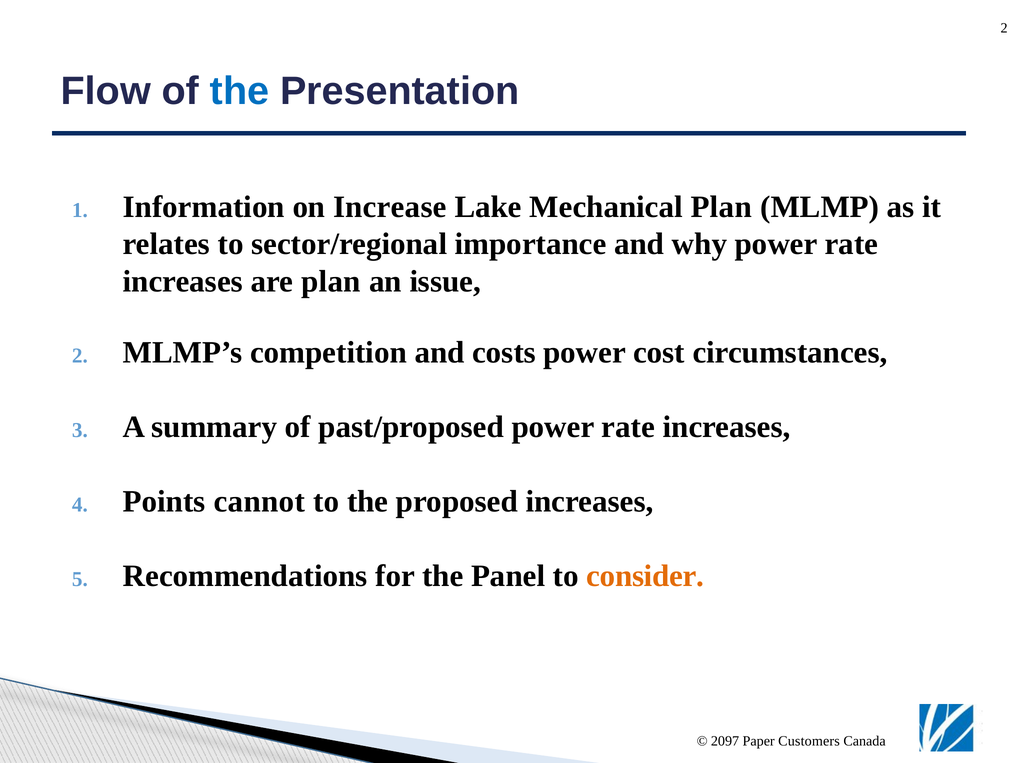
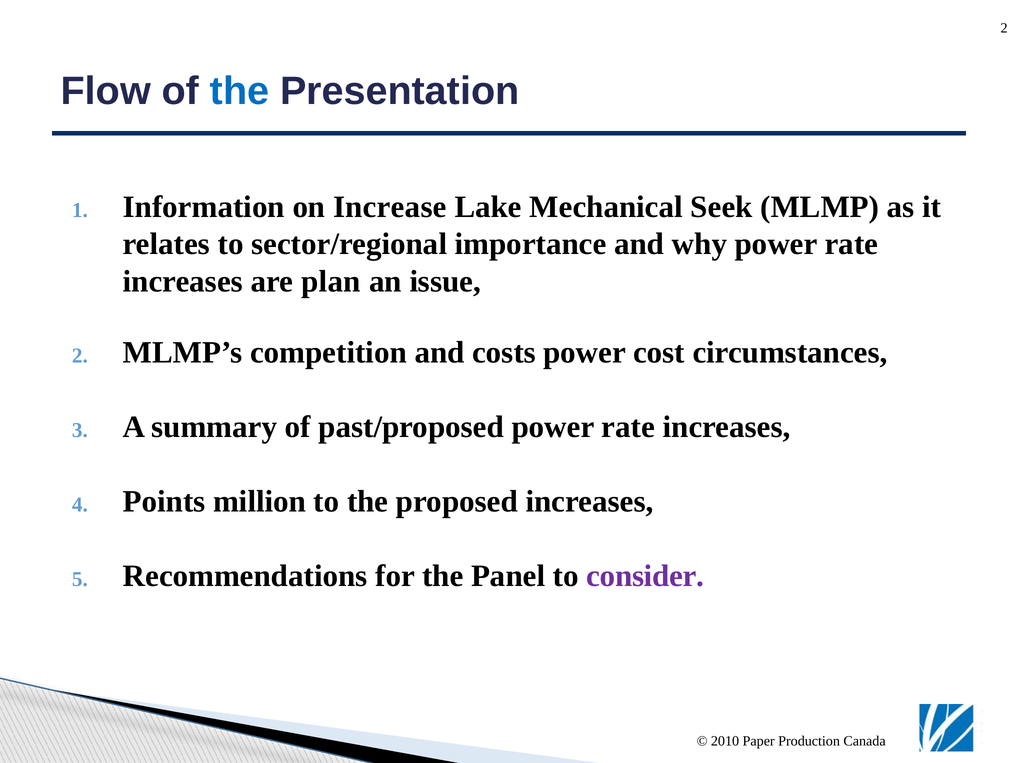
Mechanical Plan: Plan -> Seek (722, 207)
cannot: cannot -> million (259, 502)
consider colour: orange -> purple (645, 577)
2097: 2097 -> 2010 (725, 741)
Customers: Customers -> Production (809, 741)
